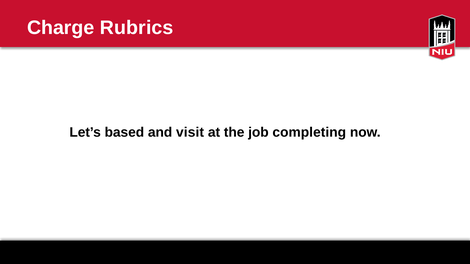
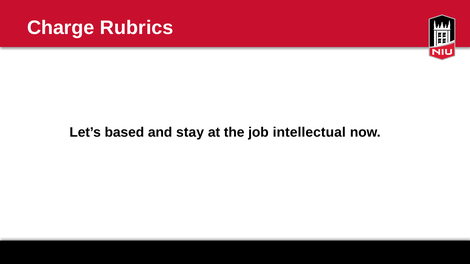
visit: visit -> stay (190, 133)
completing: completing -> intellectual (309, 133)
